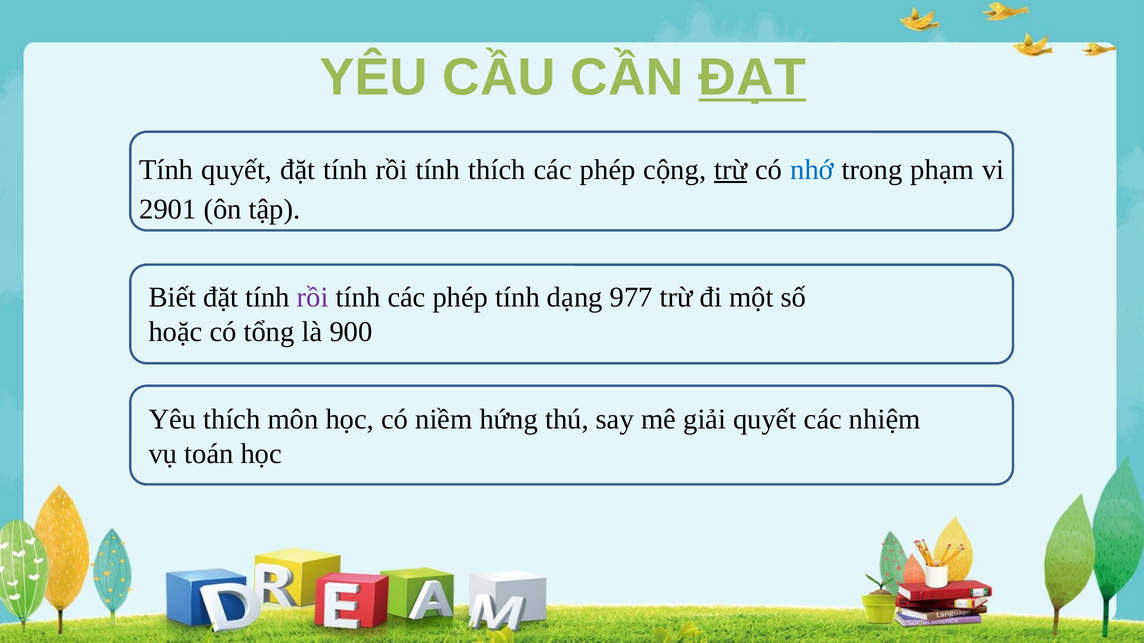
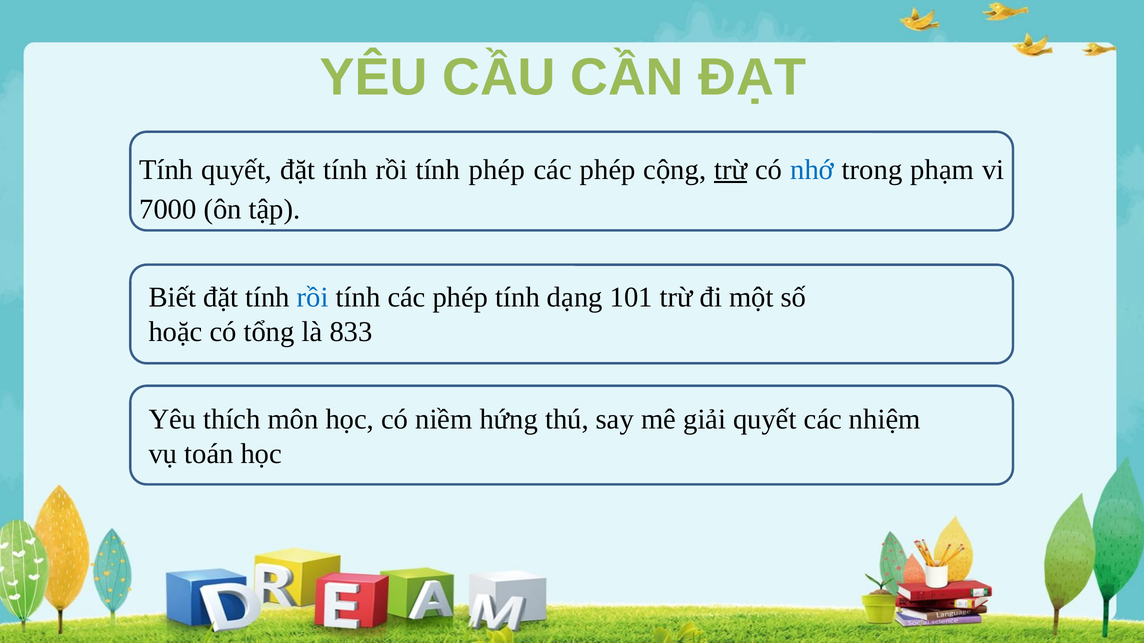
ĐẠT underline: present -> none (752, 78)
tính thích: thích -> phép (497, 170)
2901: 2901 -> 7000 (168, 209)
rồi colour: purple -> blue (313, 298)
977: 977 -> 101 (631, 298)
900: 900 -> 833 (351, 332)
